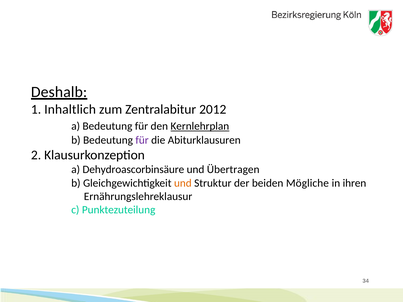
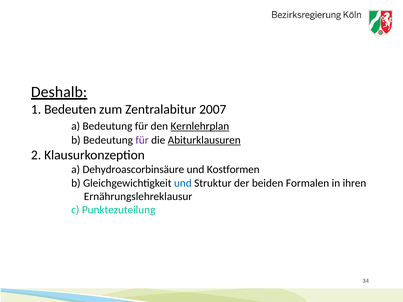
Inhaltlich: Inhaltlich -> Bedeuten (70, 109)
2012: 2012 -> 2007 (213, 109)
Abiturklausuren underline: none -> present (204, 140)
Übertragen: Übertragen -> Kostformen (233, 170)
und colour: orange -> blue (183, 183)
Mögliche: Mögliche -> Formalen (308, 183)
